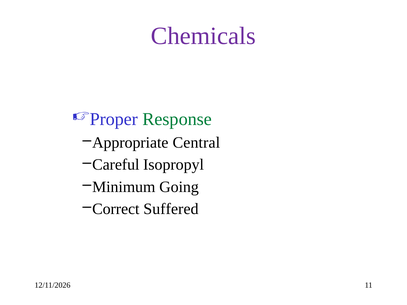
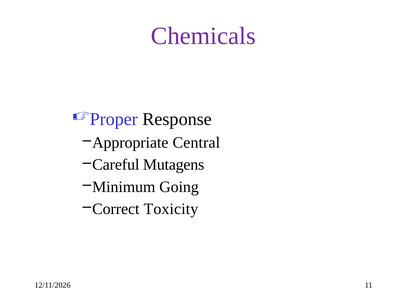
Response colour: green -> black (177, 119)
Isopropyl: Isopropyl -> Mutagens (174, 165)
Suffered: Suffered -> Toxicity (171, 209)
